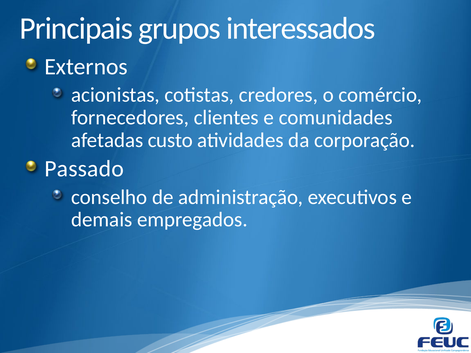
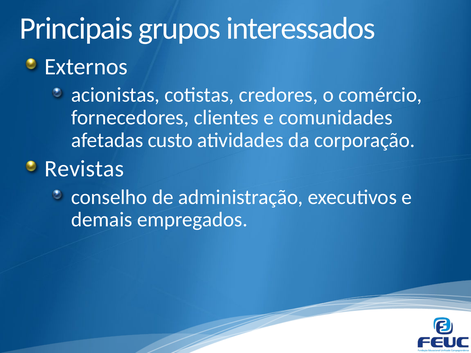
Passado: Passado -> Revistas (84, 169)
